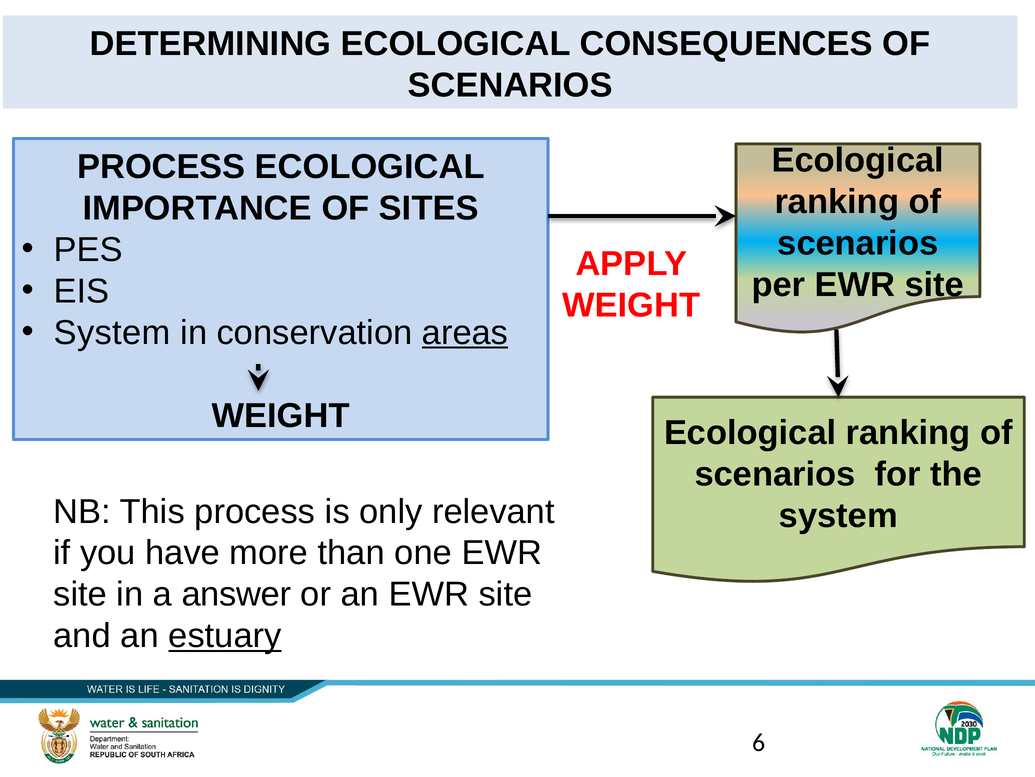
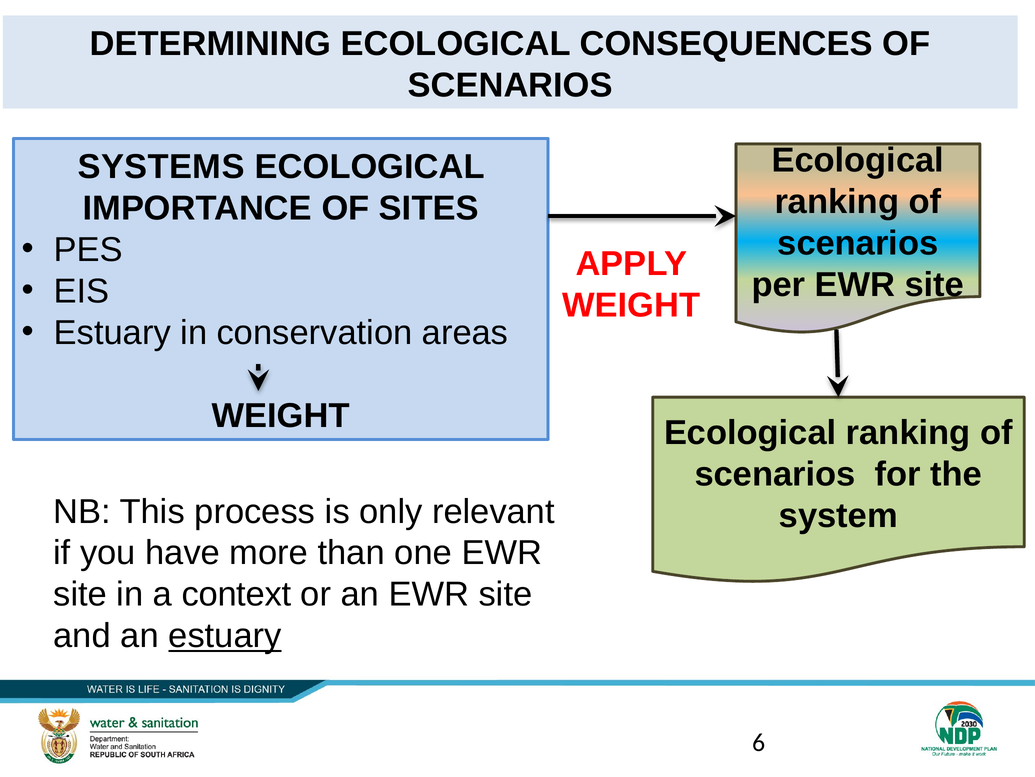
PROCESS: PROCESS -> SYSTEMS (161, 167)
System: System -> Estuary (112, 333)
areas underline: present -> none (465, 333)
answer: answer -> context (236, 594)
